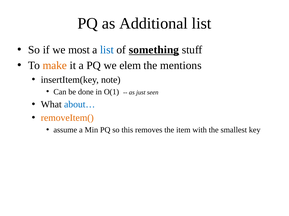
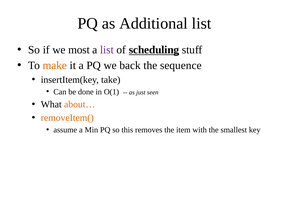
list colour: blue -> purple (107, 50)
something: something -> scheduling (154, 50)
elem: elem -> back (130, 66)
mentions: mentions -> sequence (181, 66)
note: note -> take (111, 80)
about… colour: blue -> orange (80, 105)
